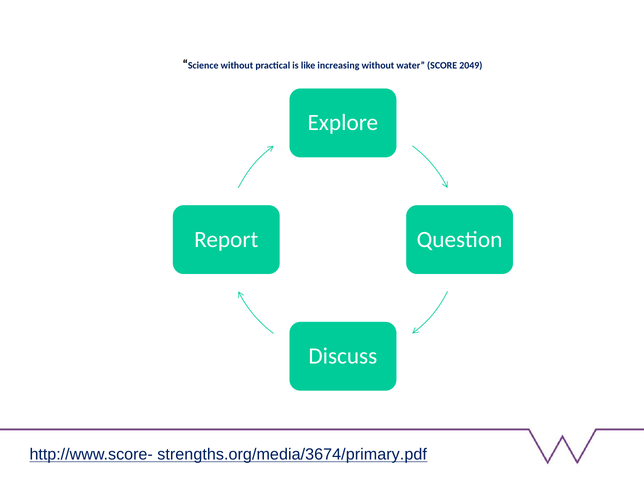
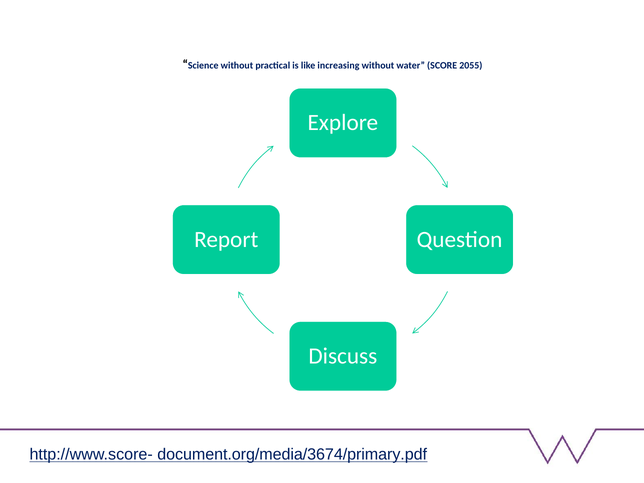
2049: 2049 -> 2055 (471, 66)
strengths.org/media/3674/primary.pdf: strengths.org/media/3674/primary.pdf -> document.org/media/3674/primary.pdf (292, 455)
